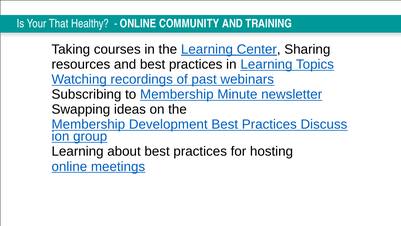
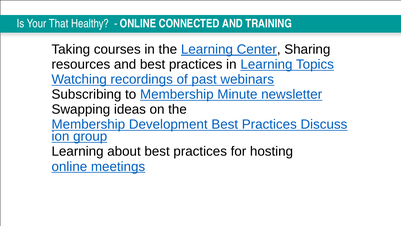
COMMUNITY: COMMUNITY -> CONNECTED (189, 24)
